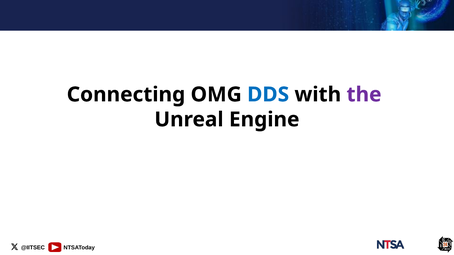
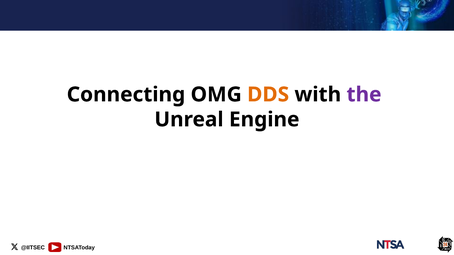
DDS colour: blue -> orange (268, 95)
